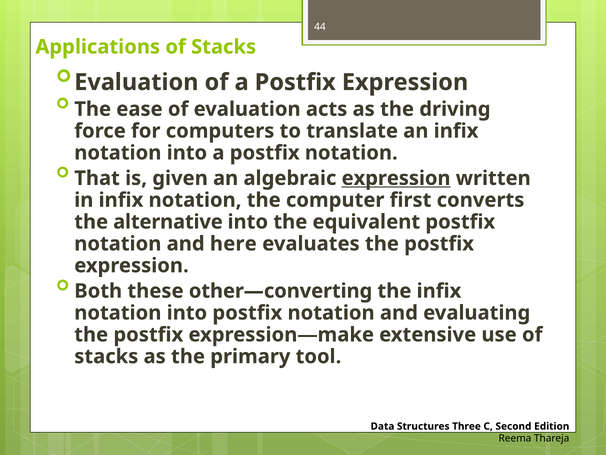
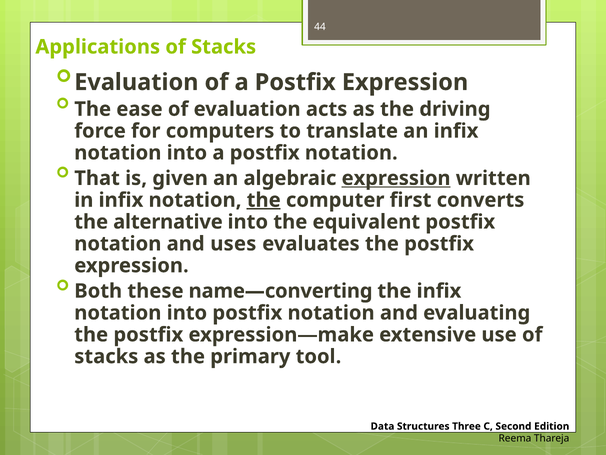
the underline: none -> present (264, 200)
here: here -> uses (233, 243)
other—converting: other—converting -> name—converting (281, 291)
